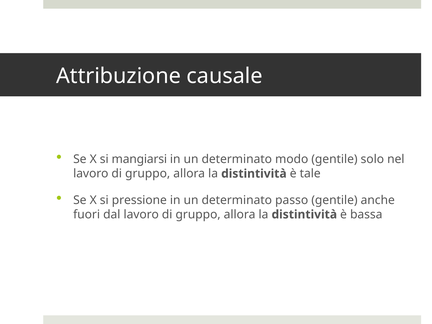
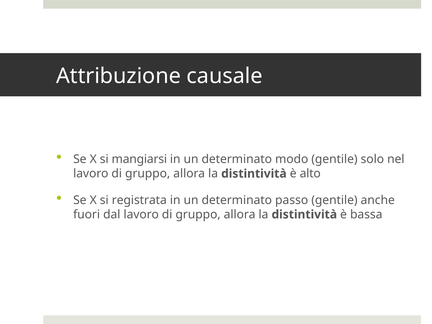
tale: tale -> alto (310, 174)
pressione: pressione -> registrata (139, 200)
